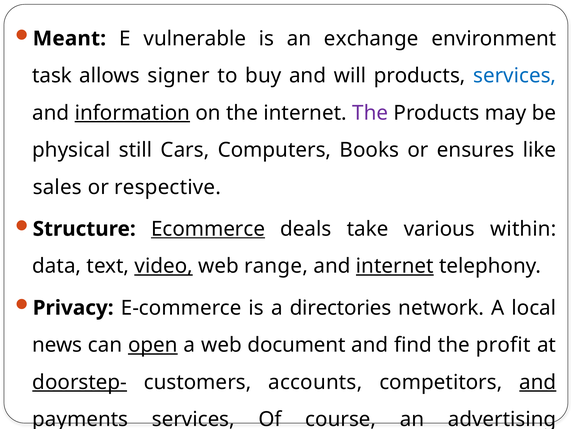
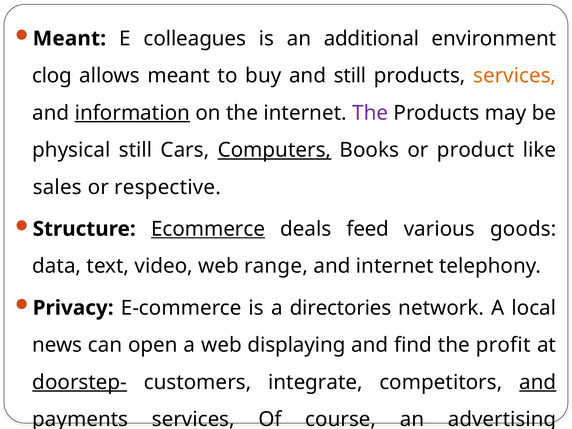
vulnerable: vulnerable -> colleagues (195, 39)
exchange: exchange -> additional (371, 39)
task: task -> clog (52, 76)
allows signer: signer -> meant (179, 76)
and will: will -> still (350, 76)
services colour: blue -> orange (515, 76)
Computers underline: none -> present (274, 150)
ensures: ensures -> product (476, 150)
take: take -> feed (368, 229)
within: within -> goods (523, 229)
video underline: present -> none (164, 266)
internet underline: present -> none (395, 266)
open underline: present -> none (153, 345)
document: document -> displaying (297, 345)
accounts: accounts -> integrate (315, 382)
